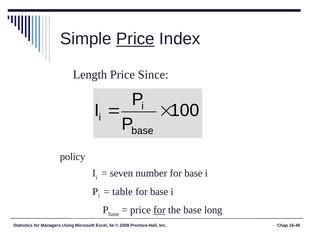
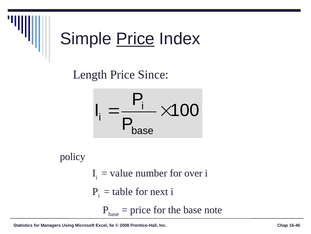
seven: seven -> value (121, 173)
number for base: base -> over (193, 173)
base: base -> next (159, 191)
for underline: present -> none (159, 209)
long: long -> note (213, 209)
